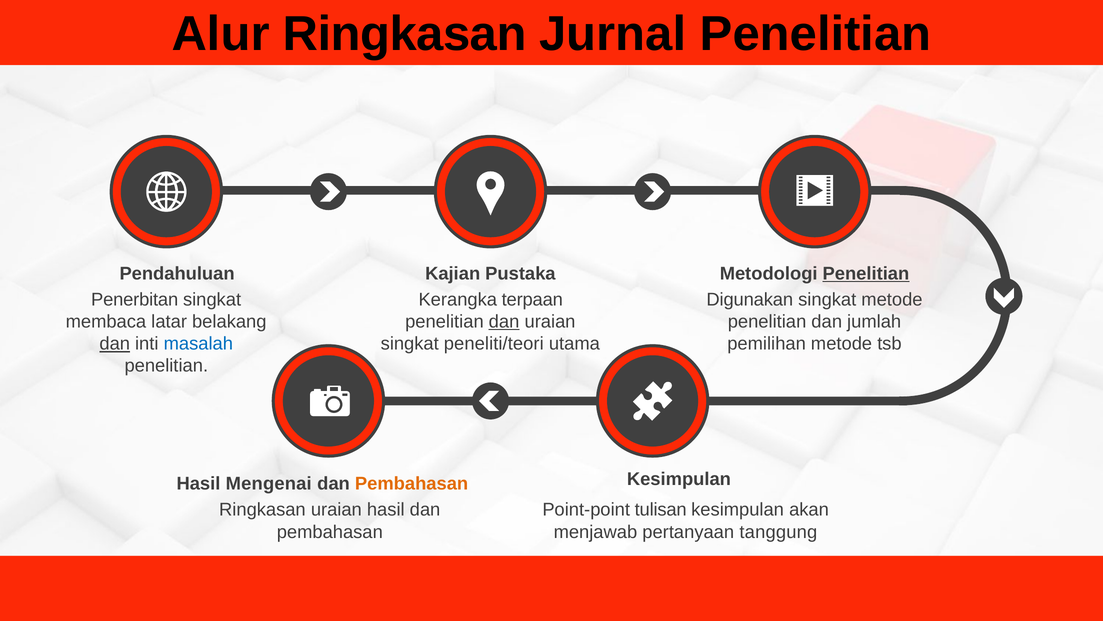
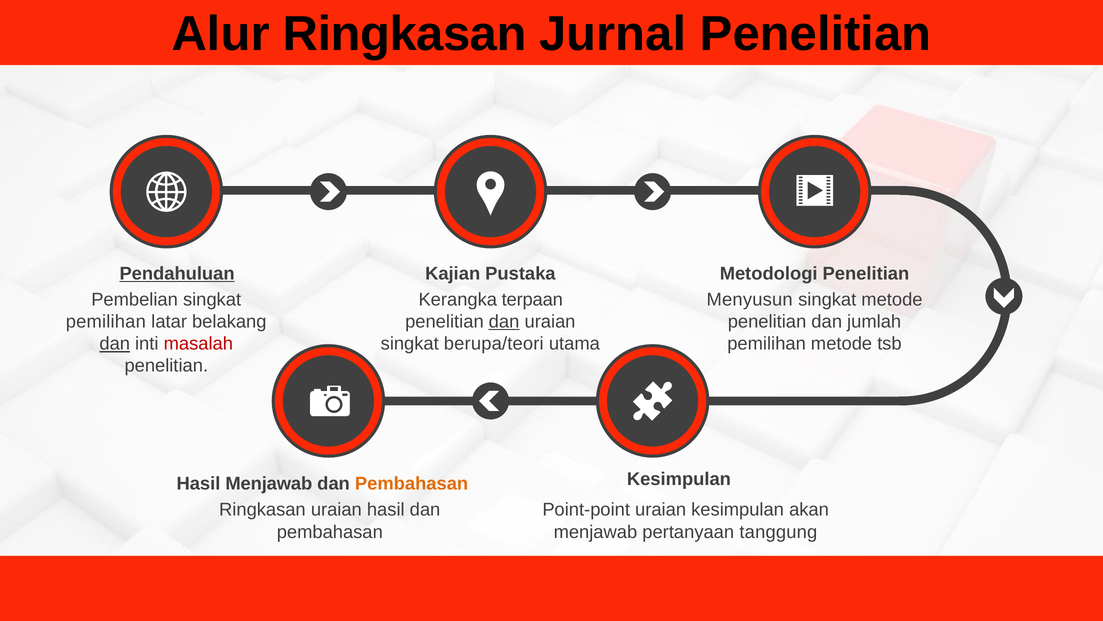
Pendahuluan underline: none -> present (177, 273)
Penelitian underline: present -> none (866, 273)
Penerbitan: Penerbitan -> Pembelian (135, 299)
Digunakan: Digunakan -> Menyusun (750, 299)
membaca: membaca -> pemilihan (106, 321)
masalah colour: blue -> red (198, 344)
peneliti/teori: peneliti/teori -> berupa/teori (494, 344)
Hasil Mengenai: Mengenai -> Menjawab (269, 483)
Point-point tulisan: tulisan -> uraian (661, 509)
